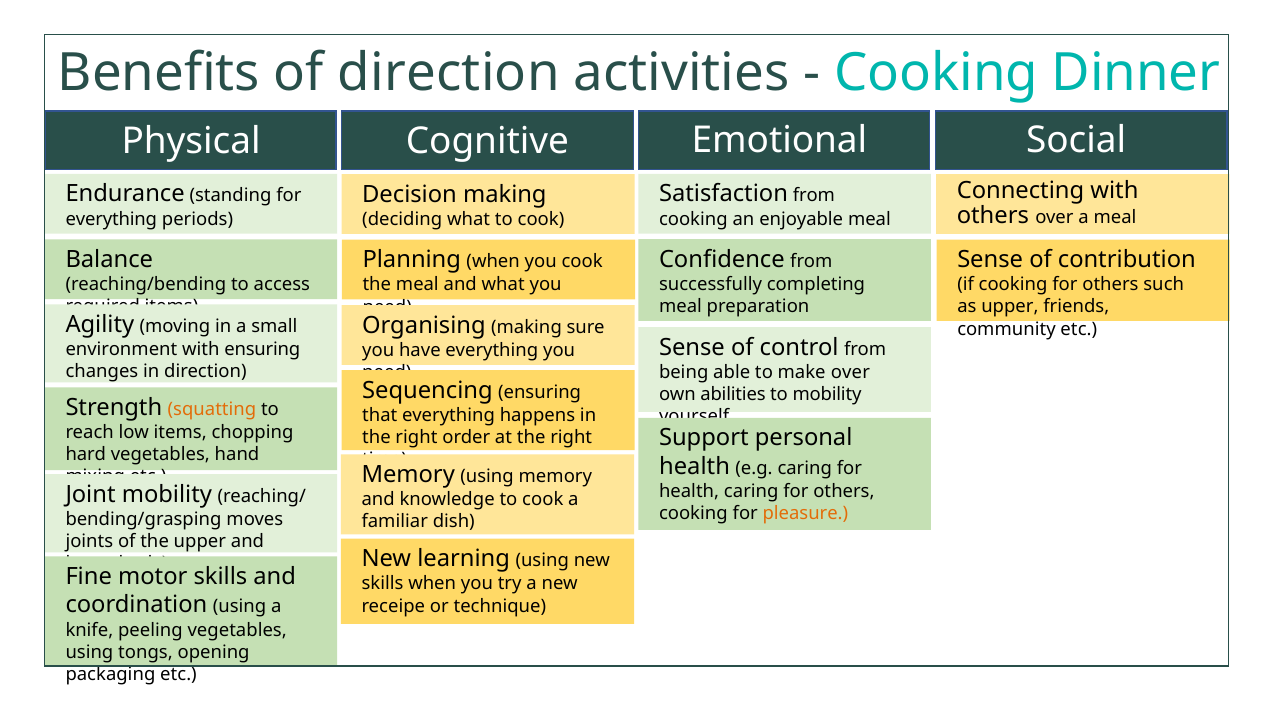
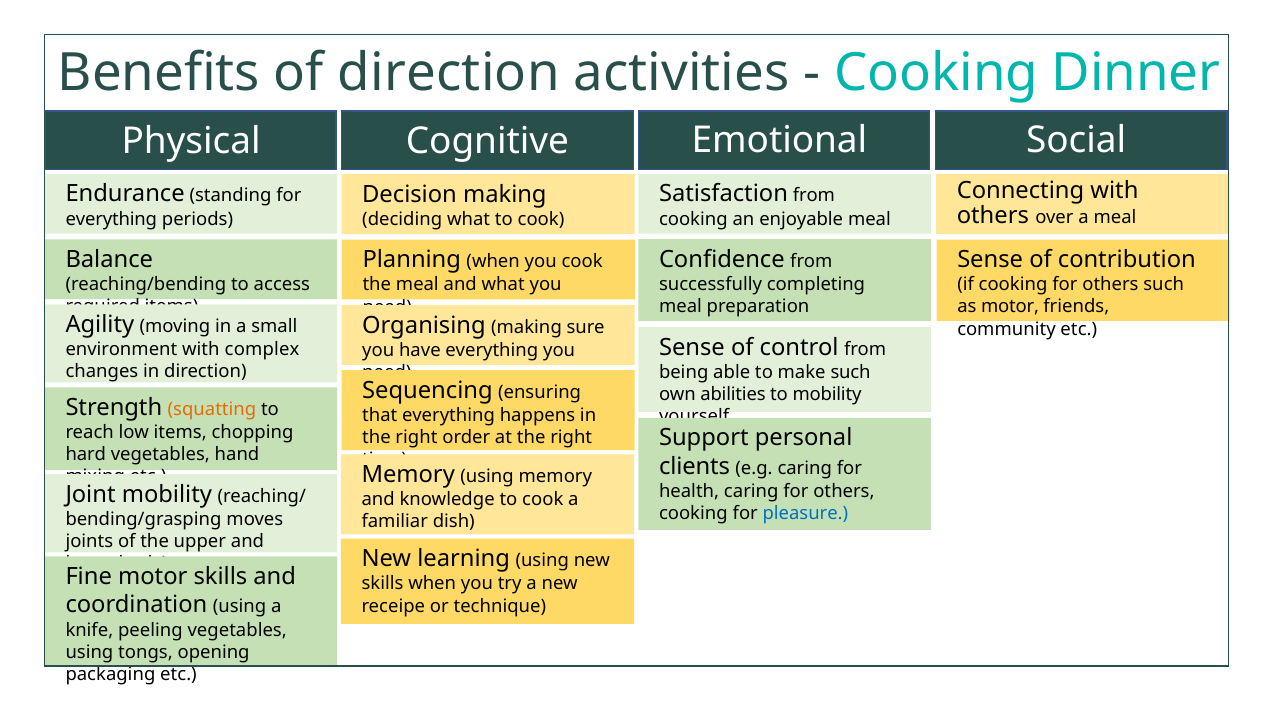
as upper: upper -> motor (1010, 307)
with ensuring: ensuring -> complex (262, 349)
make over: over -> such (851, 372)
health: health -> clients (695, 466)
pleasure colour: orange -> blue (805, 514)
